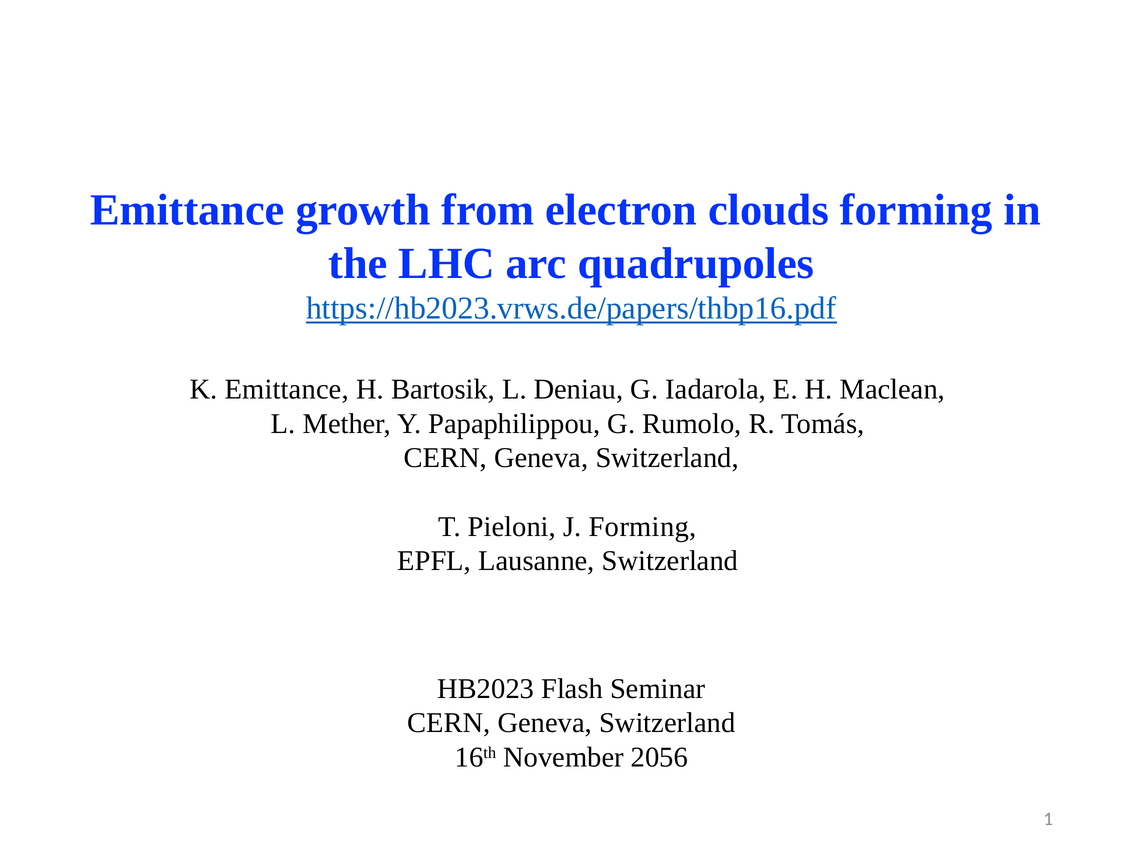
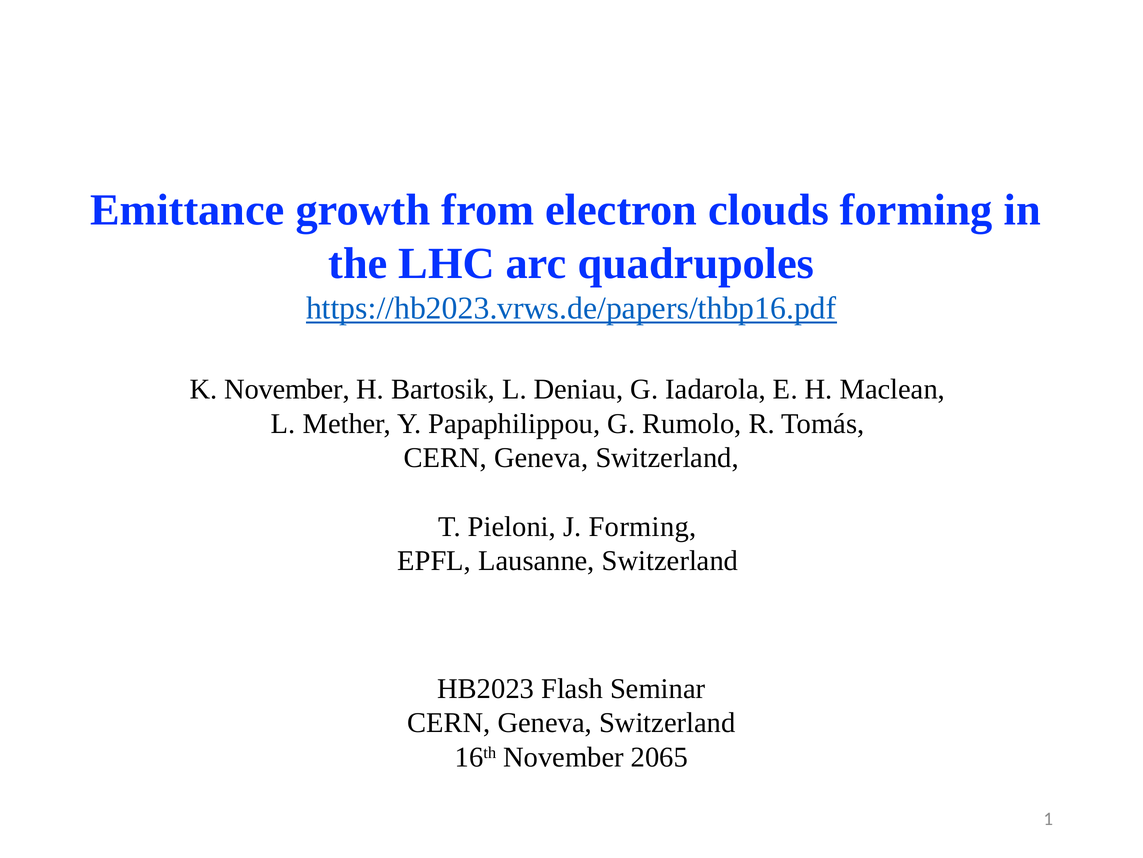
K Emittance: Emittance -> November (287, 389)
2056: 2056 -> 2065 (659, 757)
